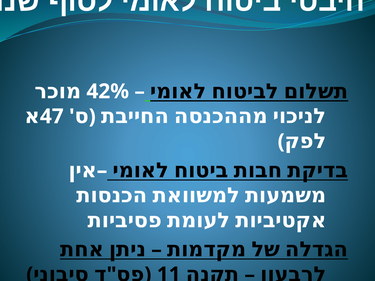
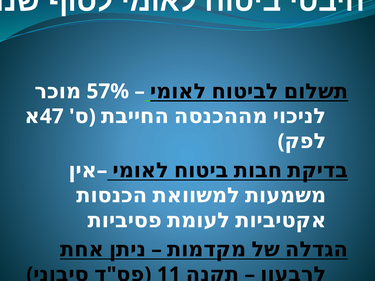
42%: 42% -> 57% (108, 91)
